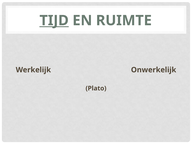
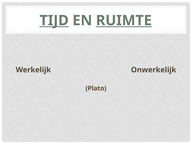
RUIMTE underline: none -> present (124, 20)
